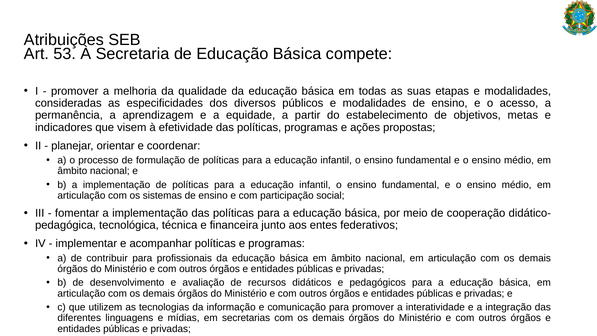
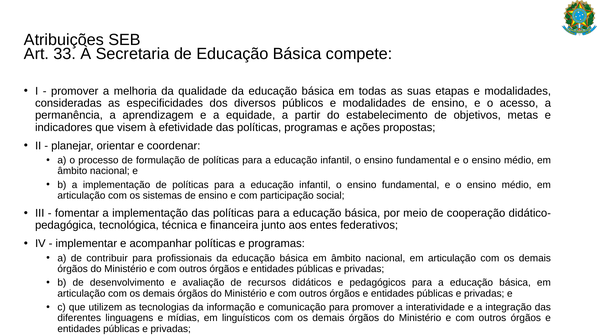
53: 53 -> 33 (65, 54)
secretarias: secretarias -> linguísticos (246, 318)
